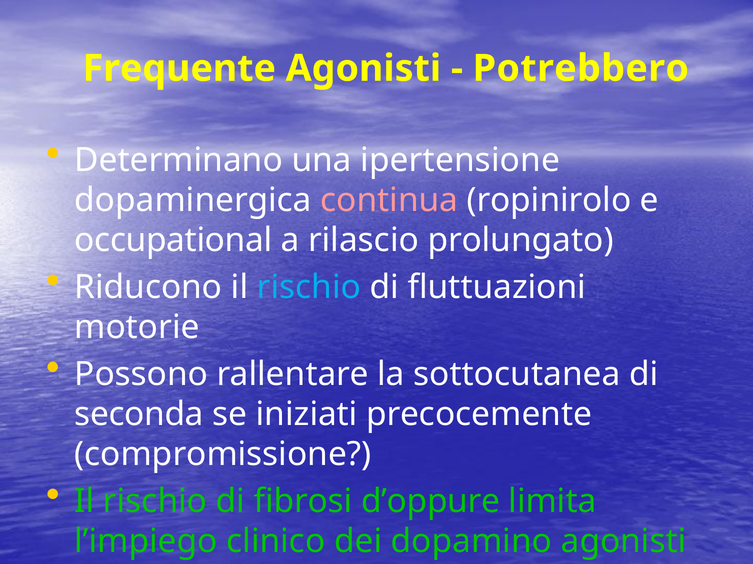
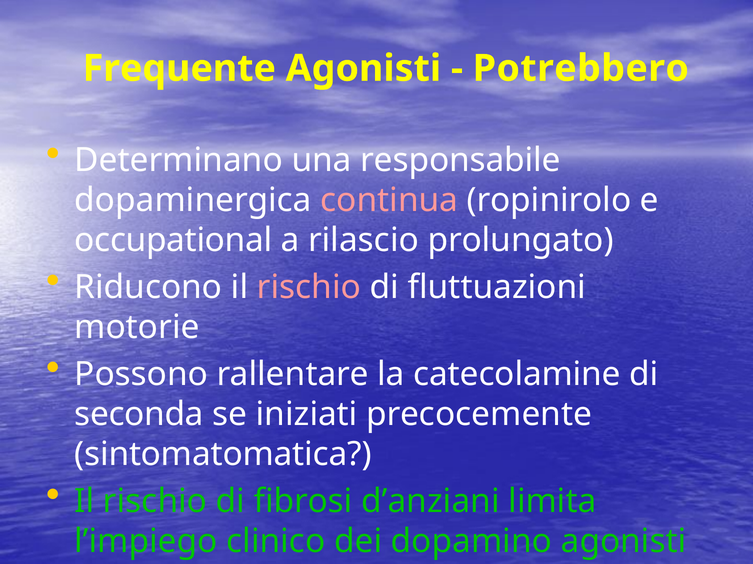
ipertensione: ipertensione -> responsabile (460, 160)
rischio colour: light blue -> pink (309, 288)
sottocutanea: sottocutanea -> catecolamine (517, 375)
compromissione: compromissione -> sintomatomatica (223, 455)
d’oppure: d’oppure -> d’anziani (430, 502)
